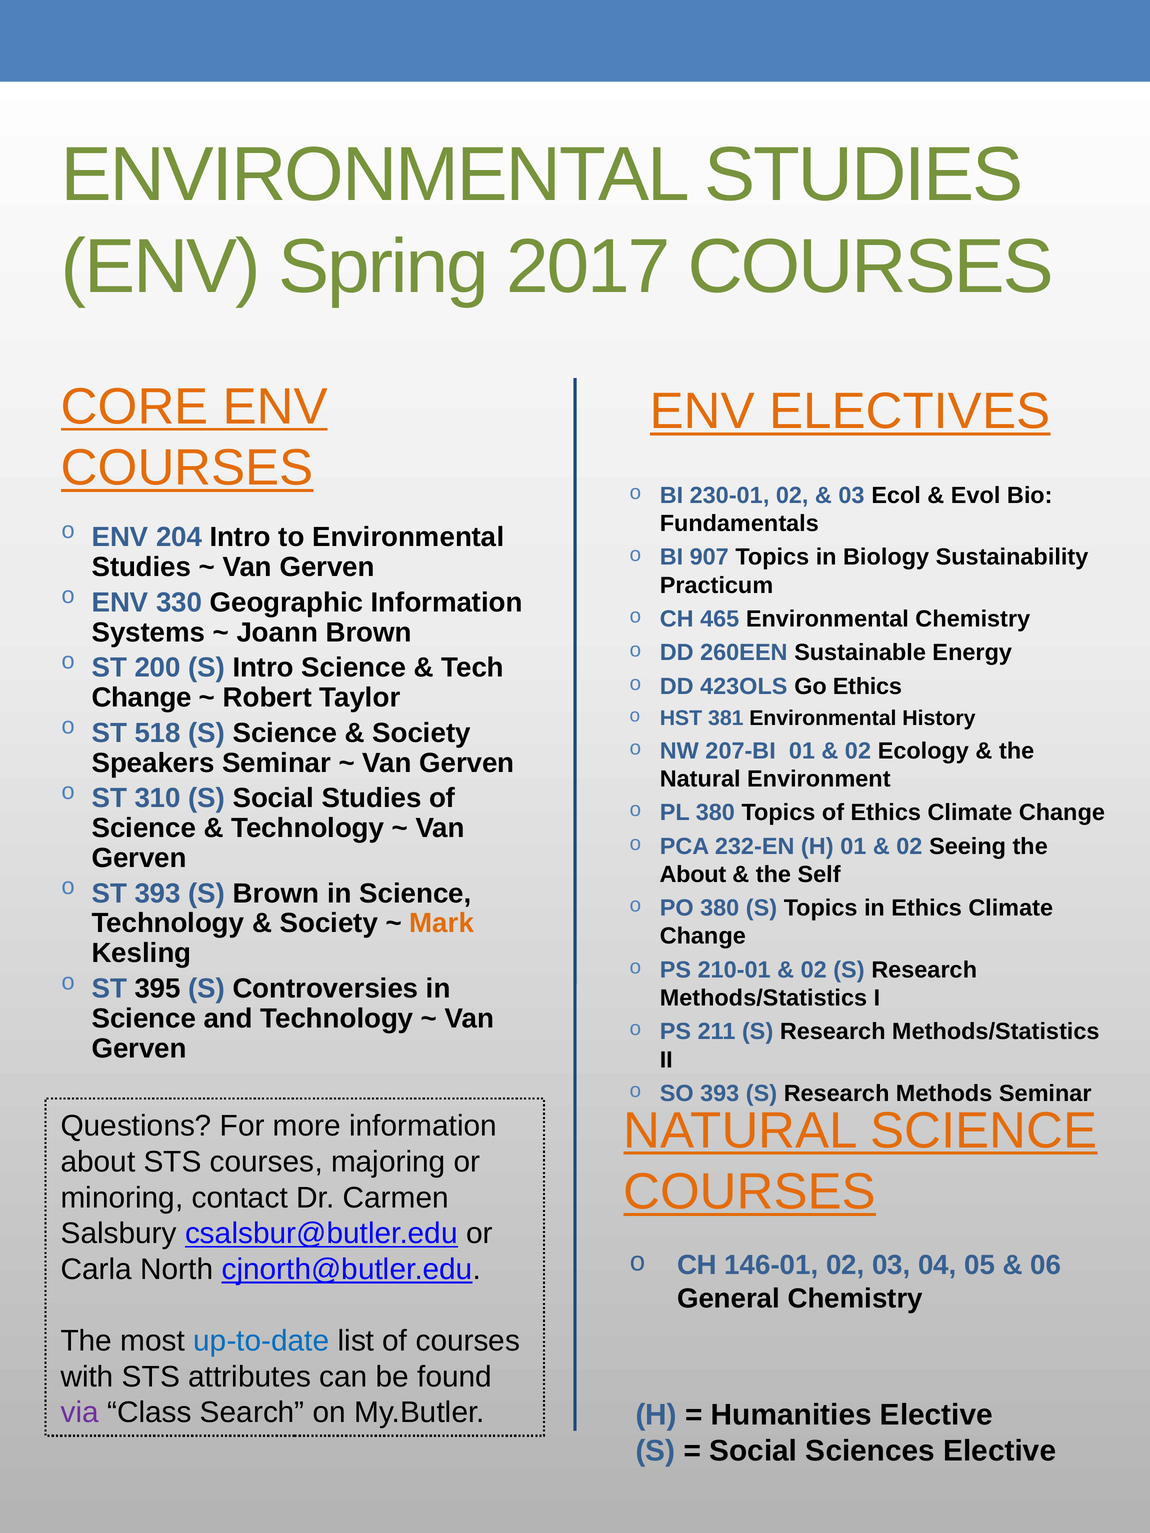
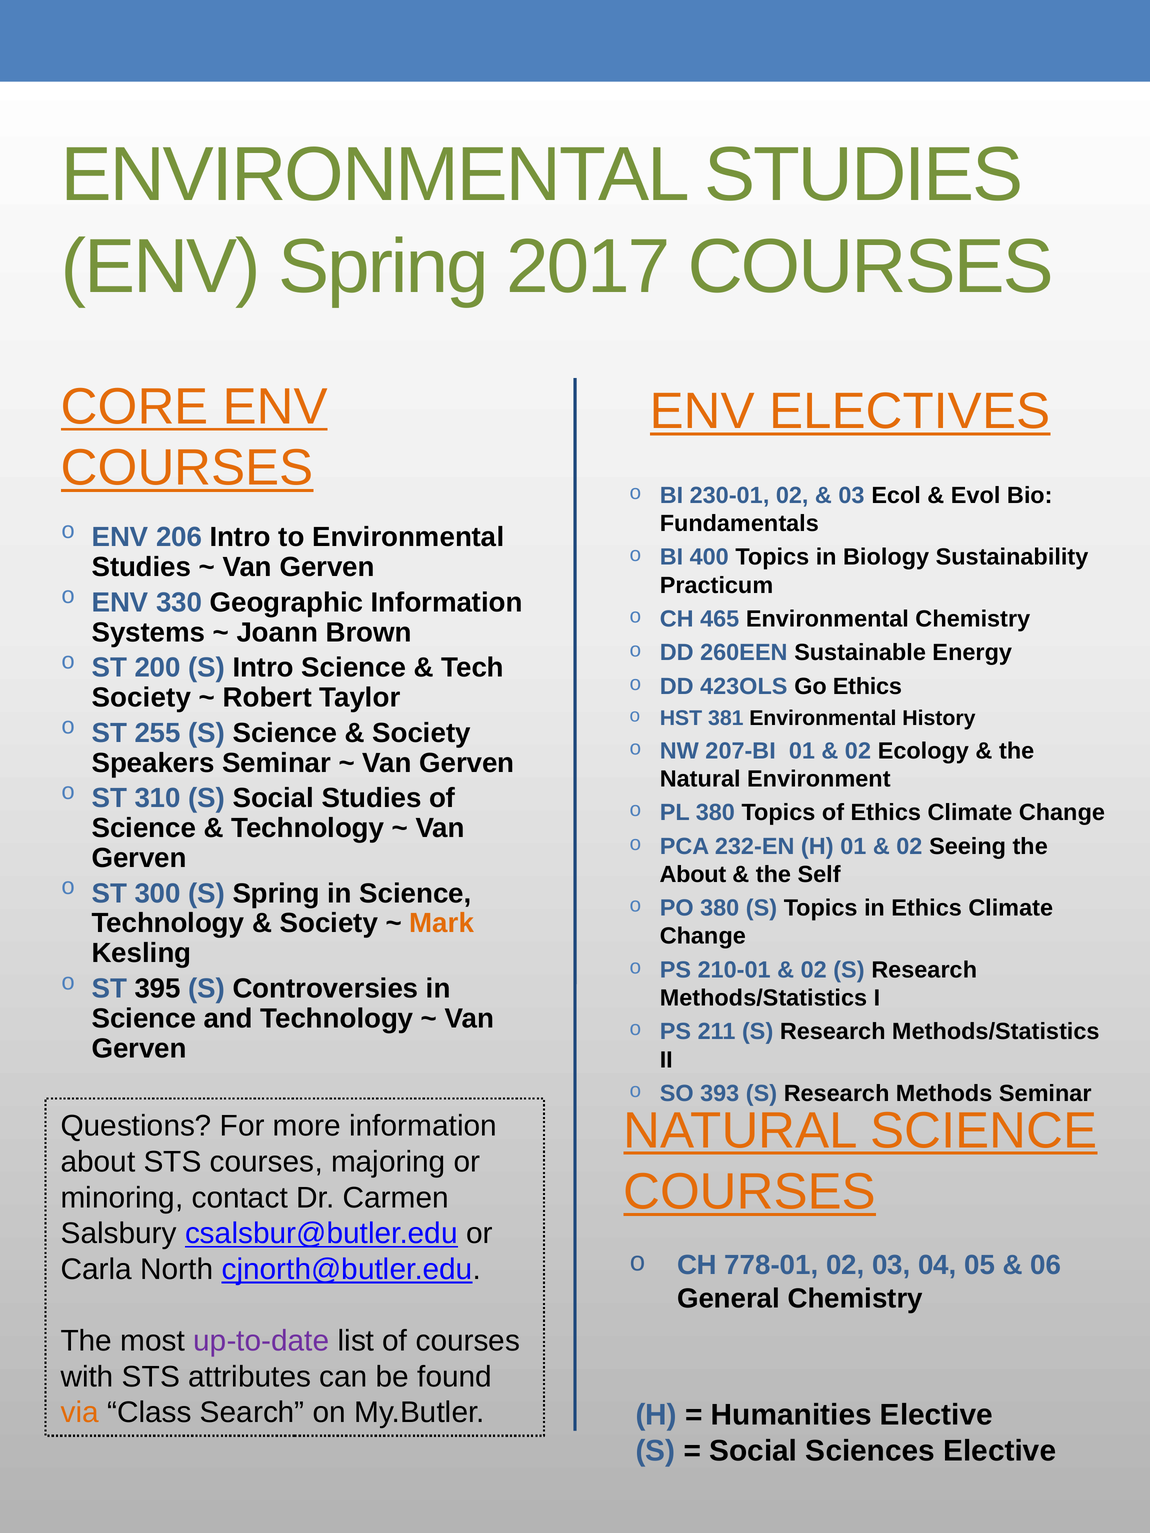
204: 204 -> 206 (179, 537)
907: 907 -> 400 (709, 557)
Change: Change -> Society (141, 698)
518: 518 -> 255 (158, 733)
ST 393: 393 -> 300 (158, 894)
S Brown: Brown -> Spring (276, 894)
146-01: 146-01 -> 778-01 (771, 1266)
up-to-date colour: blue -> purple (261, 1341)
via colour: purple -> orange (80, 1413)
